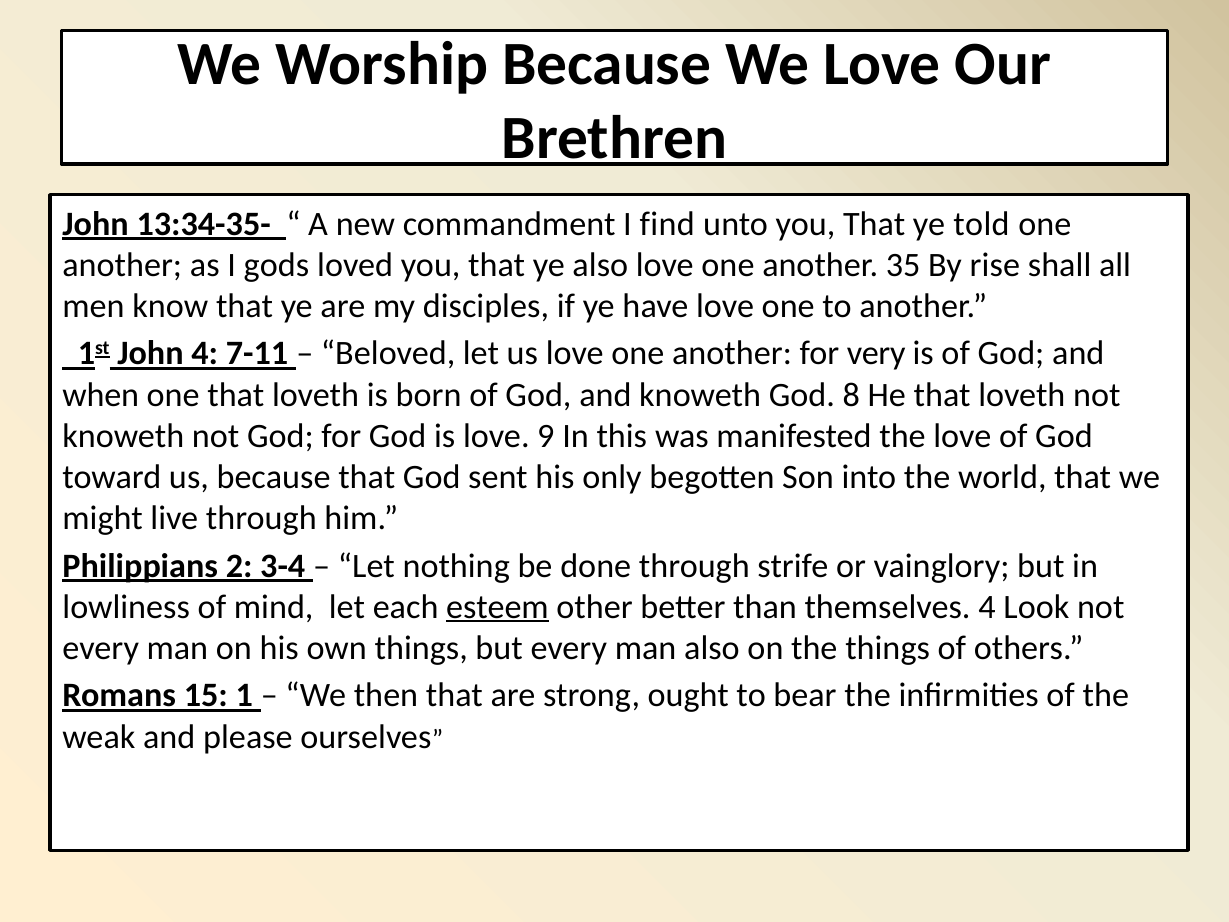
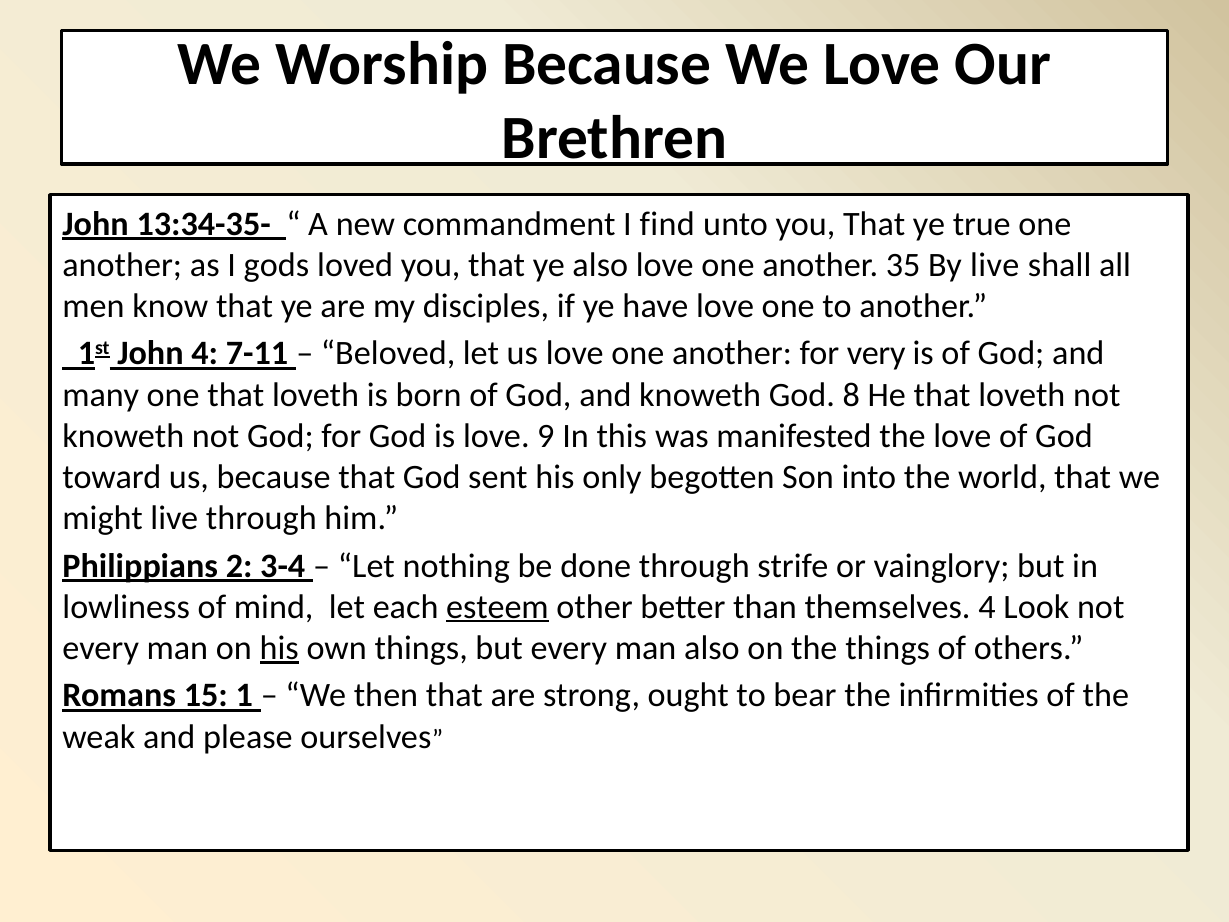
told: told -> true (982, 224)
By rise: rise -> live (995, 265)
when: when -> many (101, 395)
his underline: none -> present (279, 648)
